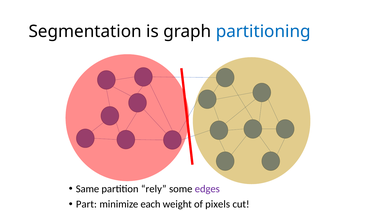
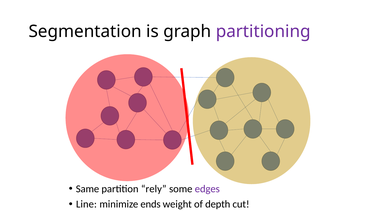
partitioning colour: blue -> purple (263, 31)
Part: Part -> Line (86, 204)
each: each -> ends (151, 204)
pixels: pixels -> depth (218, 204)
